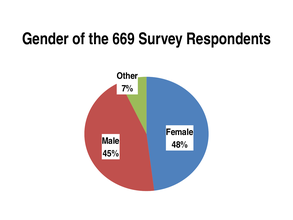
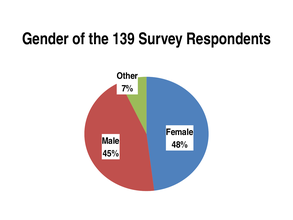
669: 669 -> 139 (124, 39)
